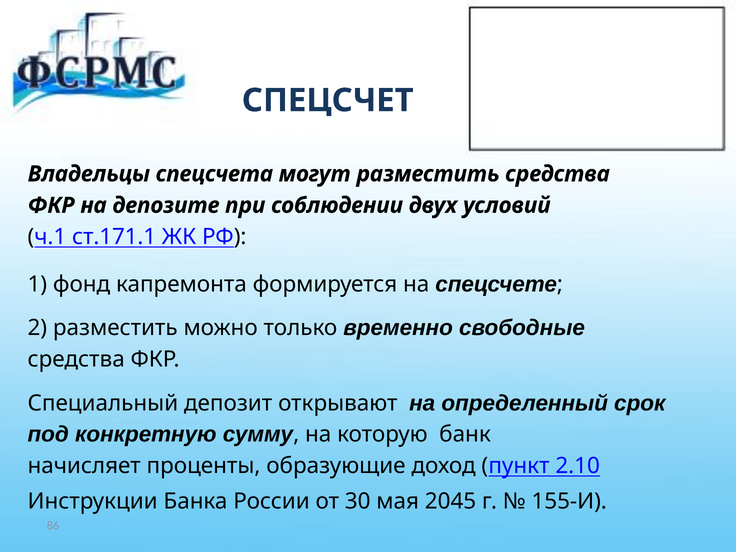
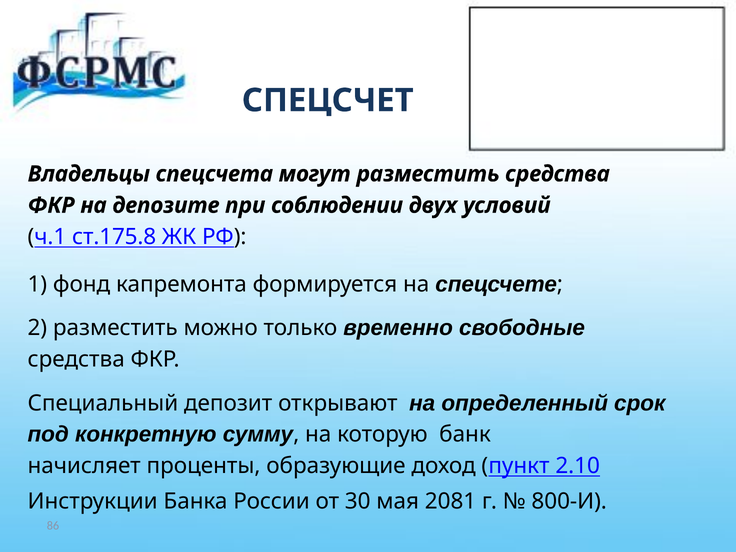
ст.171.1: ст.171.1 -> ст.175.8 (114, 237)
2045: 2045 -> 2081 (451, 501)
155-И: 155-И -> 800-И (569, 501)
